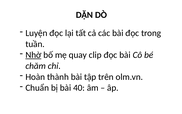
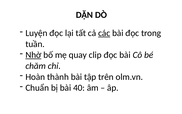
các underline: none -> present (104, 33)
